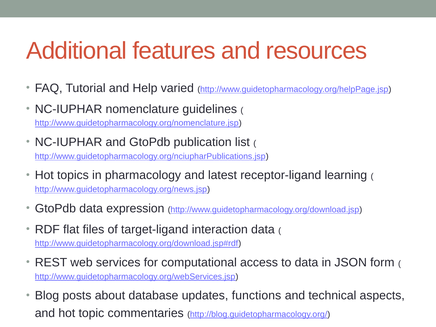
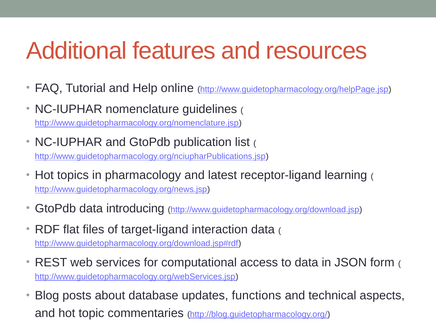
varied: varied -> online (177, 88)
expression: expression -> introducing (135, 208)
